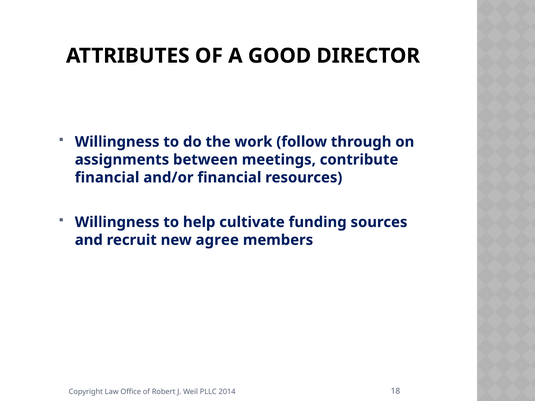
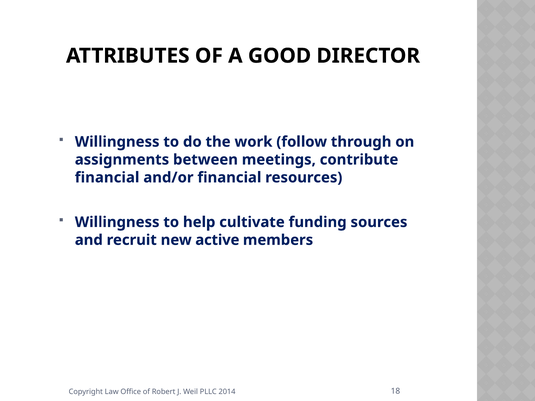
agree: agree -> active (217, 240)
